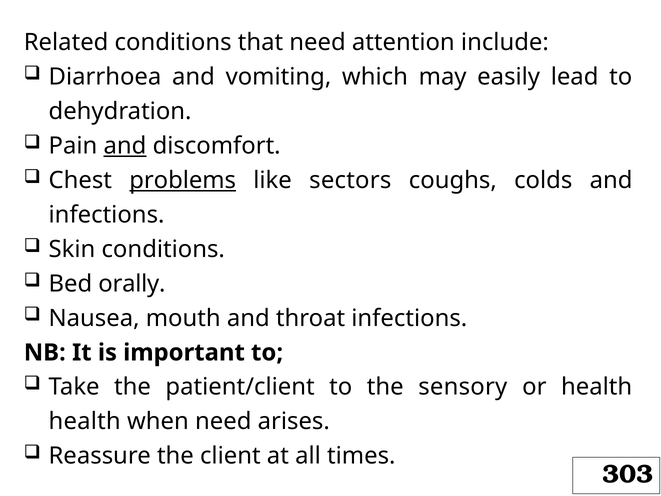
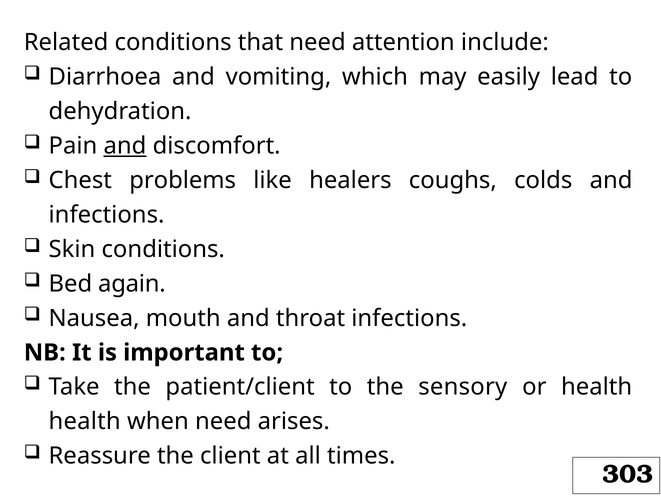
problems underline: present -> none (183, 180)
sectors: sectors -> healers (350, 180)
orally: orally -> again (132, 284)
